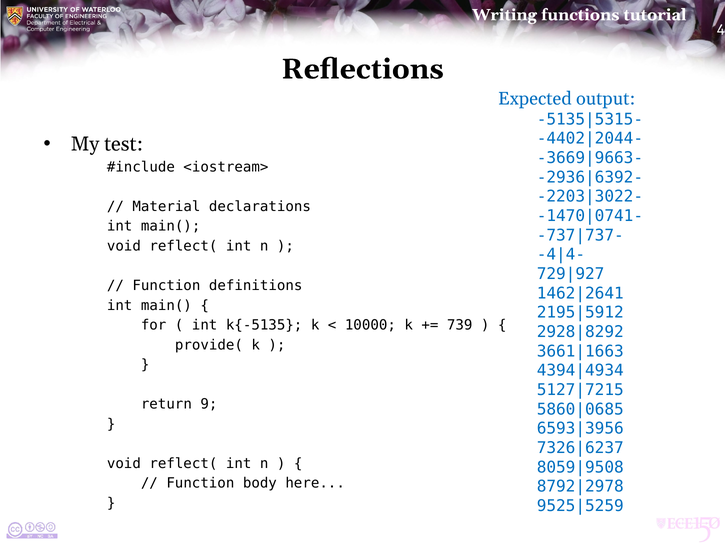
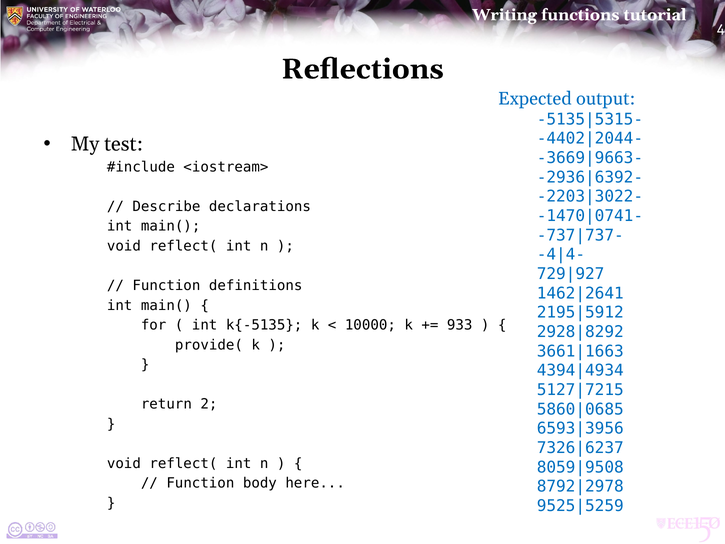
Material: Material -> Describe (166, 206)
739: 739 -> 933 (460, 325)
9: 9 -> 2 (209, 404)
